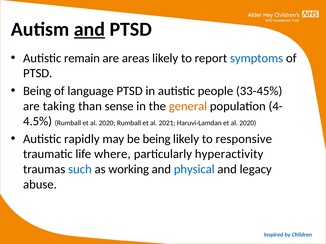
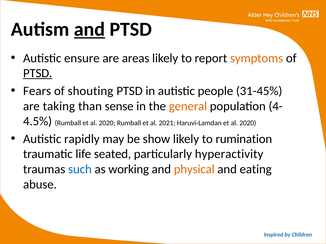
remain: remain -> ensure (82, 58)
symptoms colour: blue -> orange (257, 58)
PTSD underline: none -> present (38, 73)
Being: Being -> Fears (37, 91)
language: language -> shouting (90, 91)
33-45%: 33-45% -> 31-45% (259, 91)
be being: being -> show (156, 139)
responsive: responsive -> rumination (244, 139)
where: where -> seated (113, 154)
physical colour: blue -> orange (194, 170)
legacy: legacy -> eating (256, 170)
